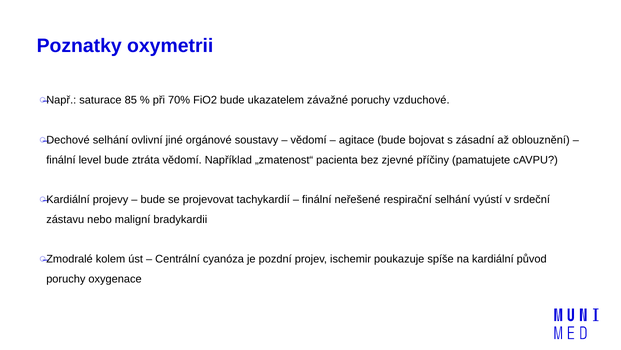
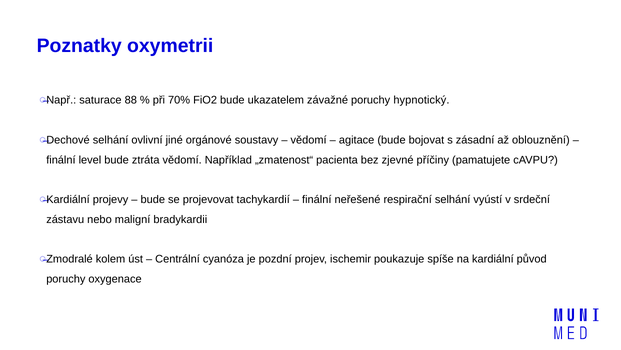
85: 85 -> 88 (131, 100)
vzduchové: vzduchové -> hypnotický (421, 100)
